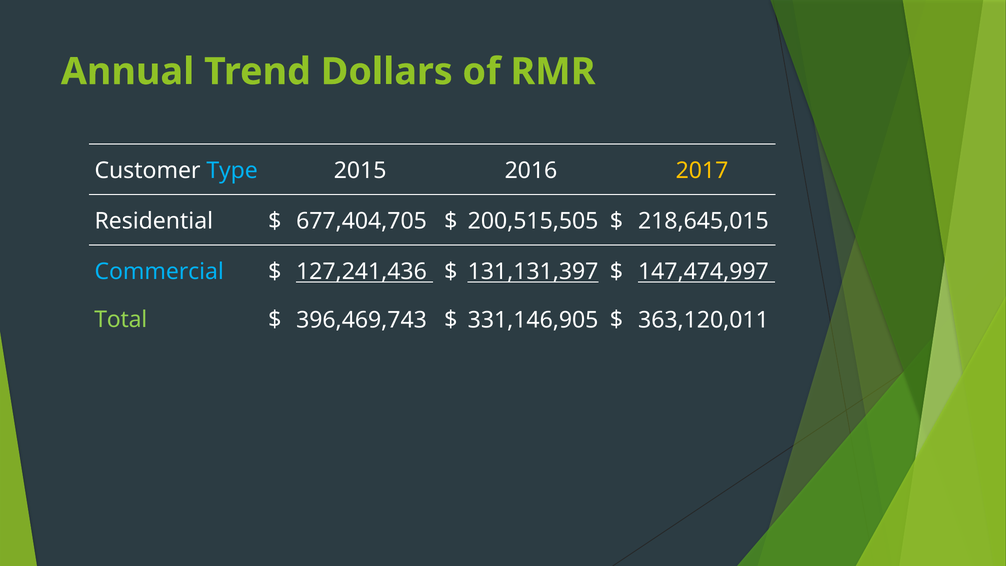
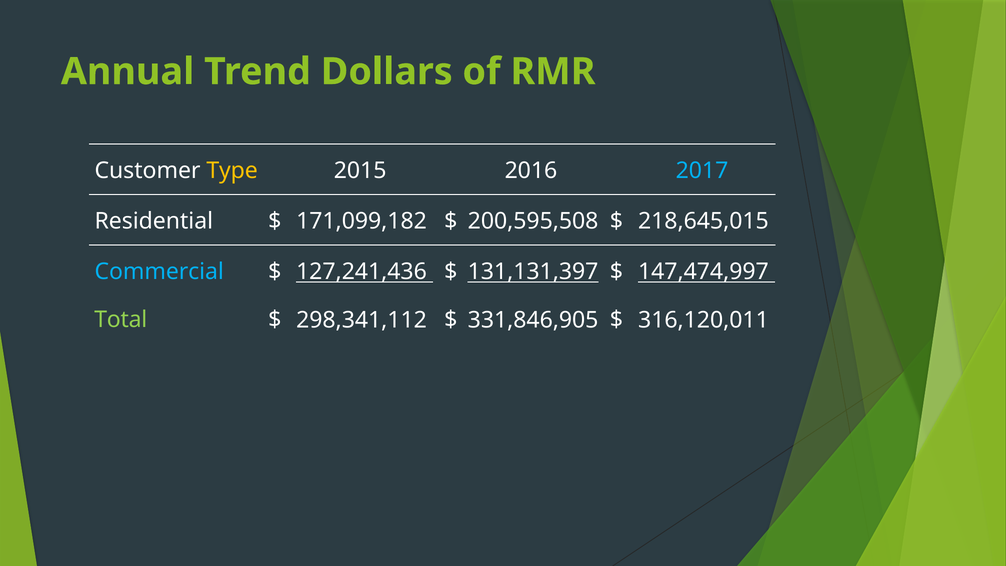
Type colour: light blue -> yellow (232, 170)
2017 colour: yellow -> light blue (702, 170)
677,404,705: 677,404,705 -> 171,099,182 (362, 221)
200,515,505: 200,515,505 -> 200,595,508 (533, 221)
396,469,743: 396,469,743 -> 298,341,112 (362, 320)
331,146,905: 331,146,905 -> 331,846,905 (533, 320)
363,120,011: 363,120,011 -> 316,120,011 (703, 320)
